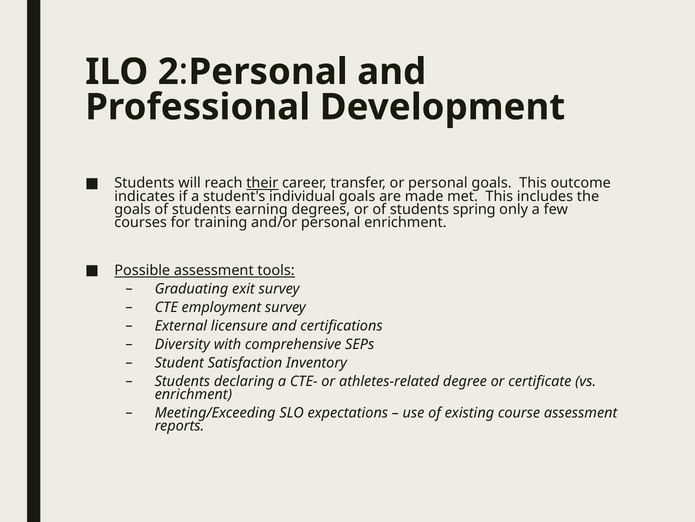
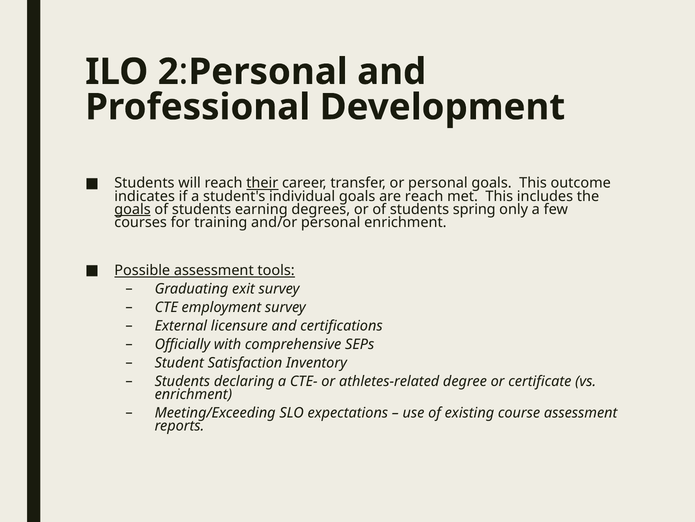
are made: made -> reach (424, 196)
goals underline: none -> present (133, 209)
Diversity: Diversity -> Officially (182, 344)
